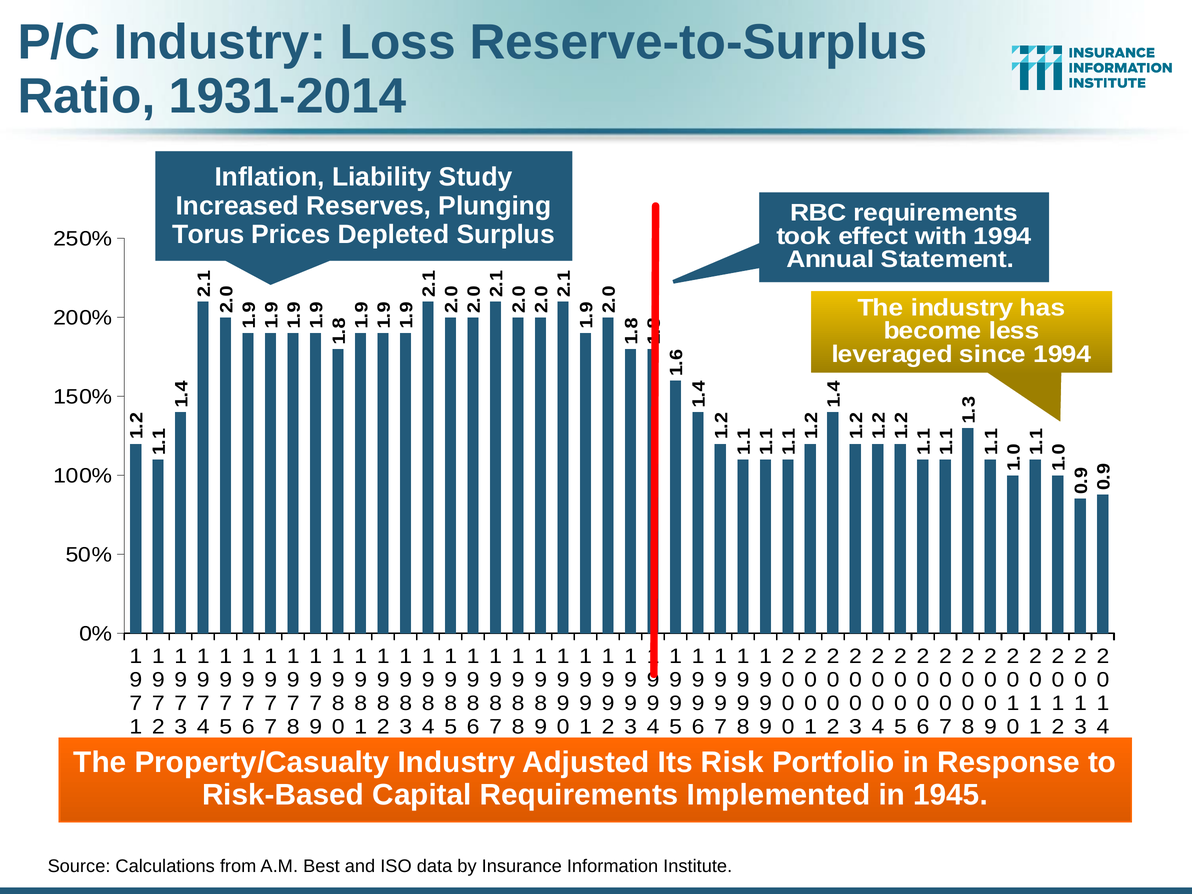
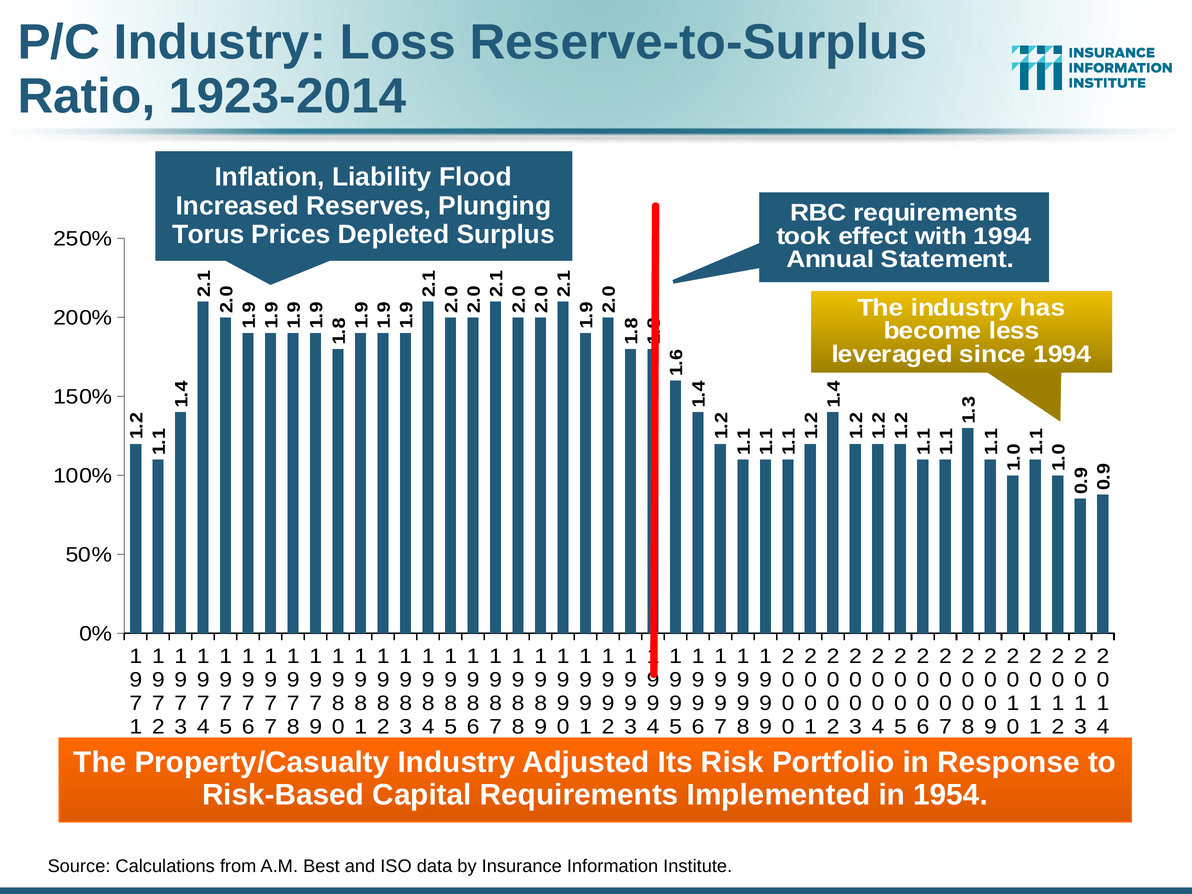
1931-2014: 1931-2014 -> 1923-2014 (288, 96)
Study: Study -> Flood (476, 177)
1945: 1945 -> 1954 (951, 795)
